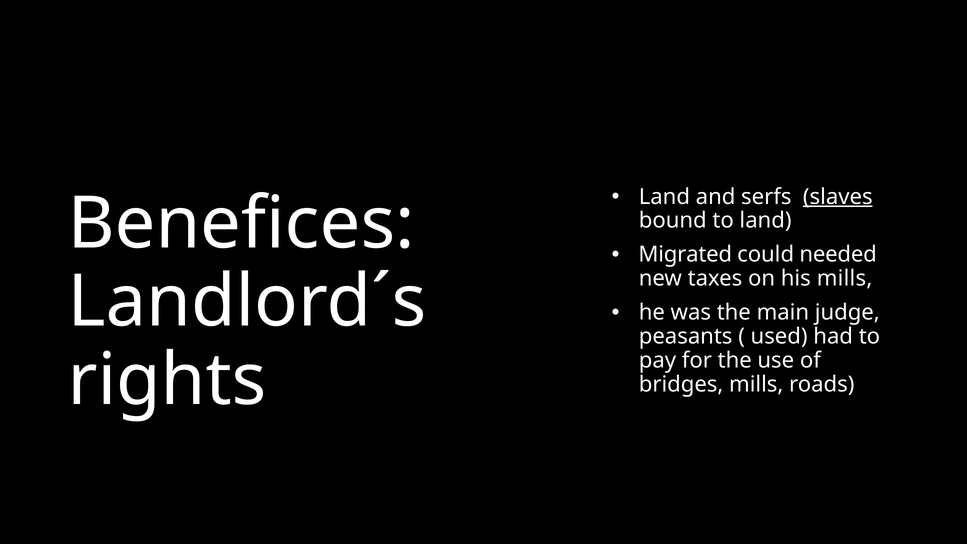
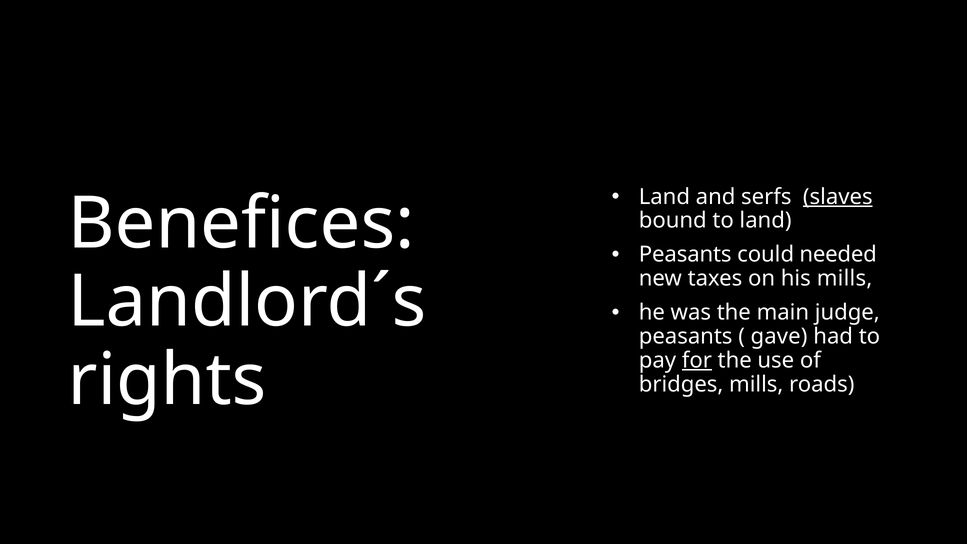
Migrated: Migrated -> Peasants (685, 255)
used: used -> gave (779, 336)
for underline: none -> present (697, 360)
